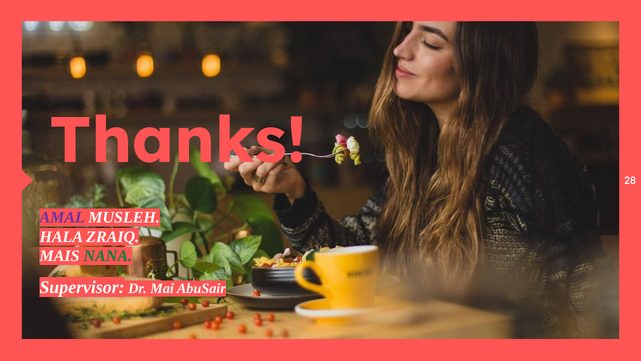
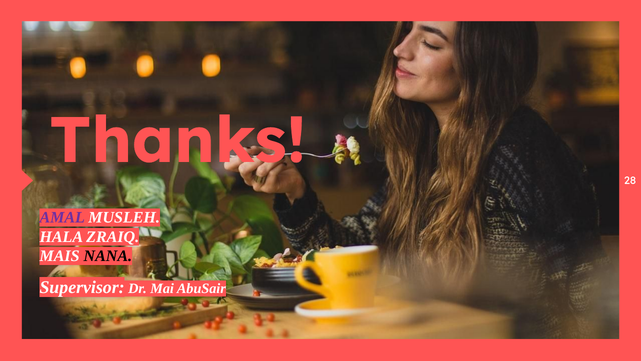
NANA colour: green -> black (108, 256)
